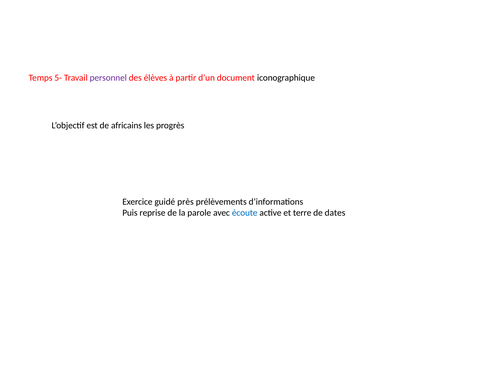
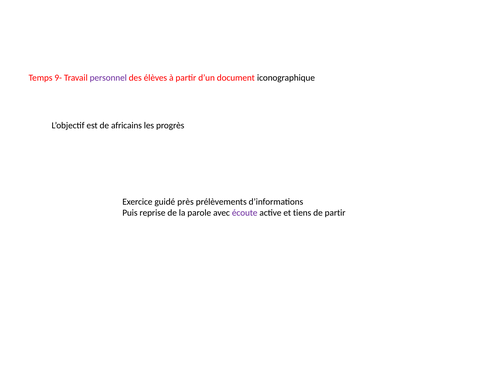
5-: 5- -> 9- (58, 78)
écoute colour: blue -> purple (245, 212)
terre: terre -> tiens (302, 212)
de dates: dates -> partir (335, 212)
